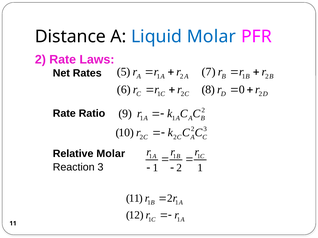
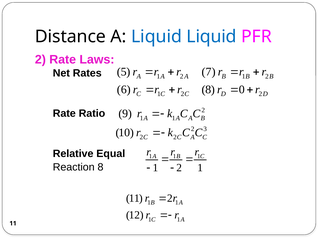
Liquid Molar: Molar -> Liquid (212, 37)
Relative Molar: Molar -> Equal (111, 154)
Reaction 3: 3 -> 8 (100, 167)
